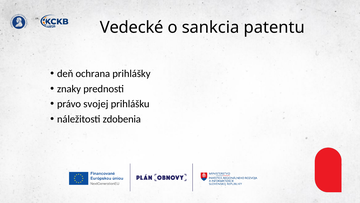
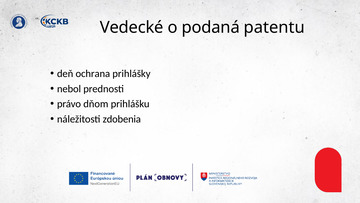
sankcia: sankcia -> podaná (211, 27)
znaky: znaky -> nebol (69, 89)
svojej: svojej -> dňom (96, 104)
